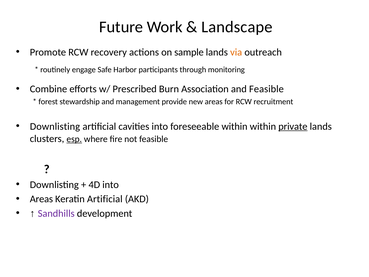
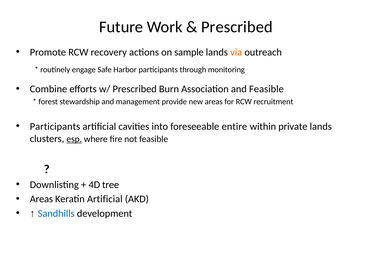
Landscape: Landscape -> Prescribed (237, 27)
Downlisting: Downlisting -> Participants (55, 126)
foreseeable within: within -> entire (234, 126)
private underline: present -> none (293, 126)
4D into: into -> tree (111, 185)
Sandhills colour: purple -> blue (56, 213)
